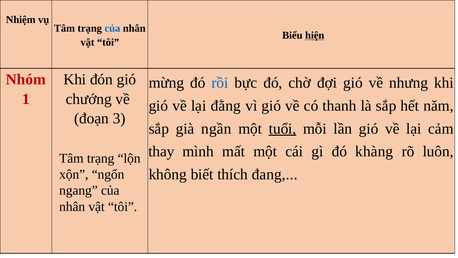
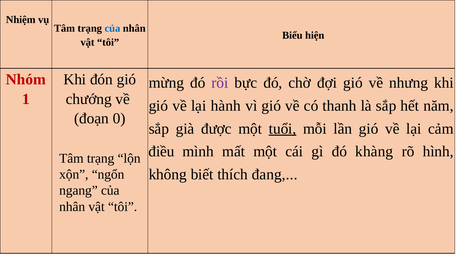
hiện underline: present -> none (315, 35)
rồi colour: blue -> purple (220, 83)
đằng: đằng -> hành (226, 106)
3: 3 -> 0 (119, 118)
ngần: ngần -> được (216, 128)
thay: thay -> điều (161, 151)
luôn: luôn -> hình (438, 151)
